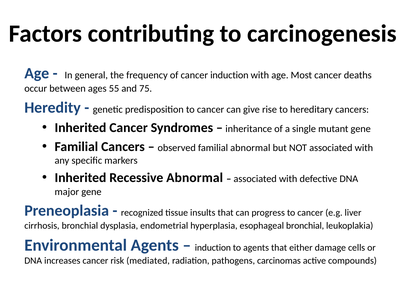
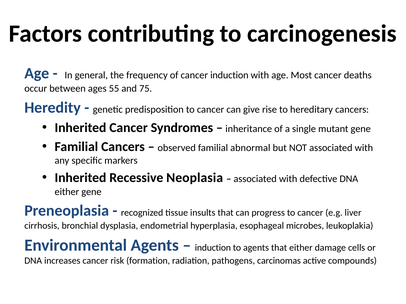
Recessive Abnormal: Abnormal -> Neoplasia (195, 178)
major: major -> either (67, 192)
esophageal bronchial: bronchial -> microbes (305, 226)
mediated: mediated -> formation (148, 261)
